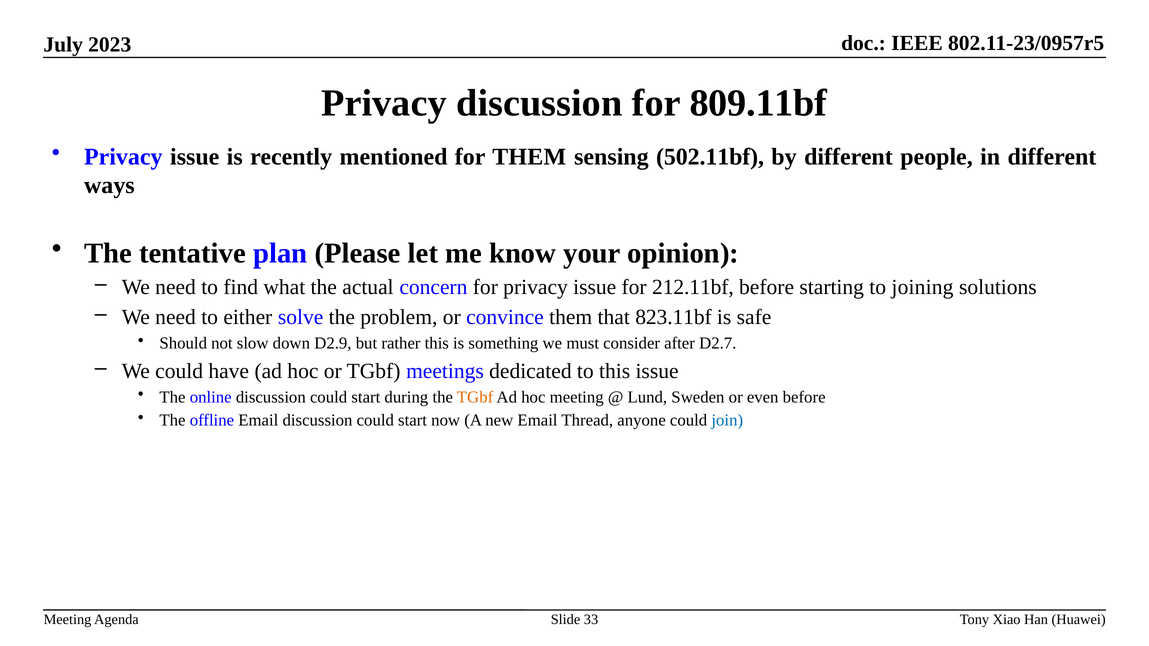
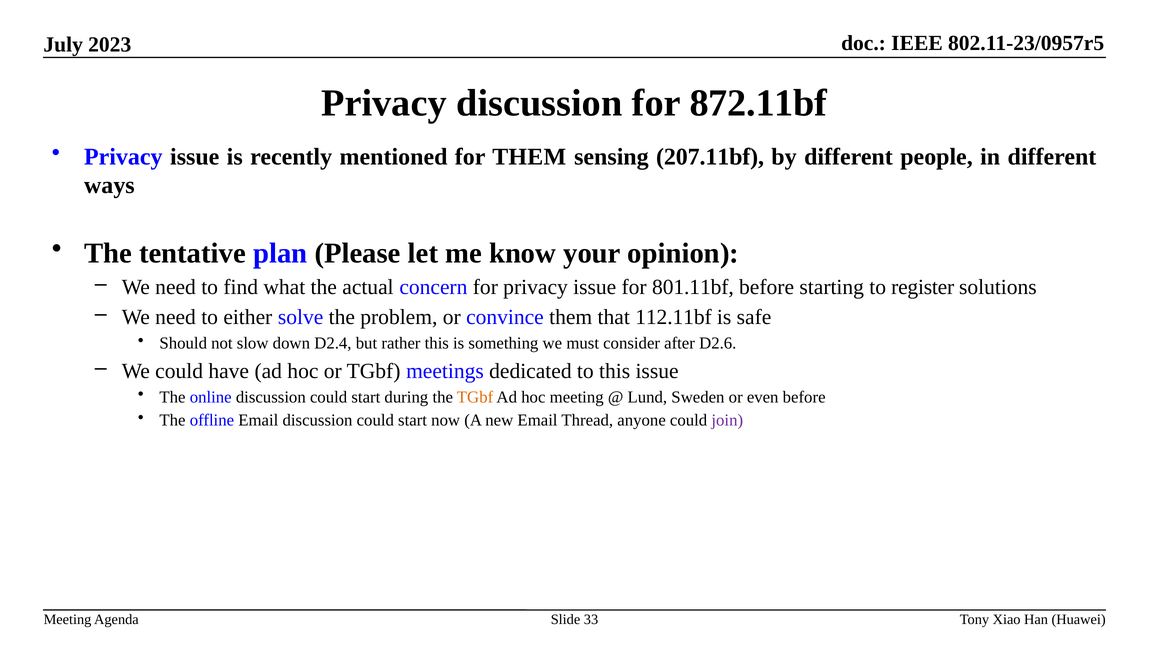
809.11bf: 809.11bf -> 872.11bf (758, 103)
502.11bf: 502.11bf -> 207.11bf (710, 157)
212.11bf: 212.11bf -> 801.11bf (693, 287)
joining: joining -> register (923, 287)
823.11bf: 823.11bf -> 112.11bf (673, 318)
D2.9: D2.9 -> D2.4 (333, 344)
D2.7: D2.7 -> D2.6 (718, 344)
join colour: blue -> purple (727, 421)
